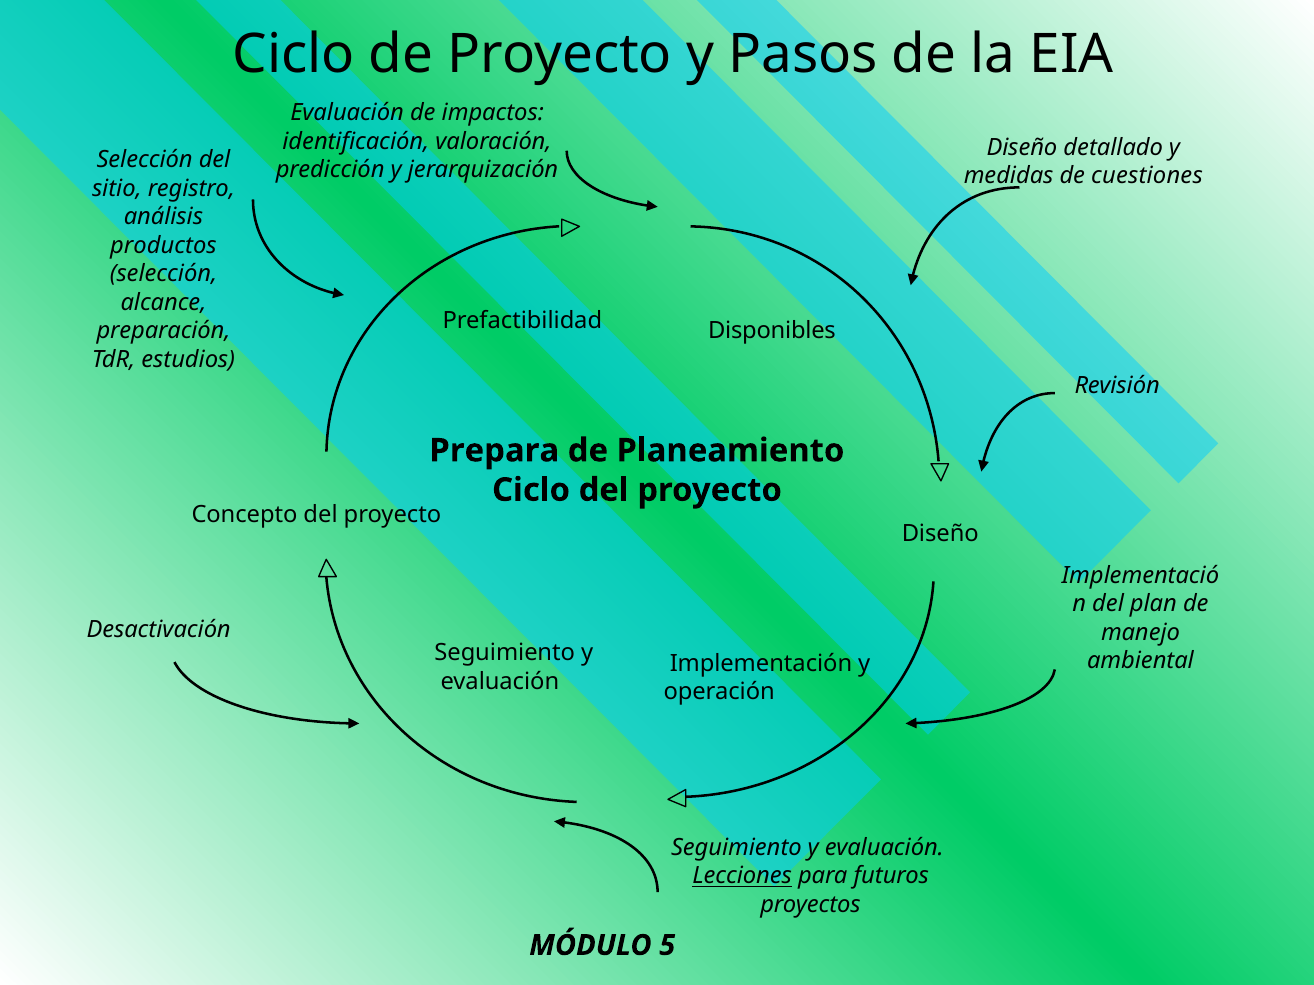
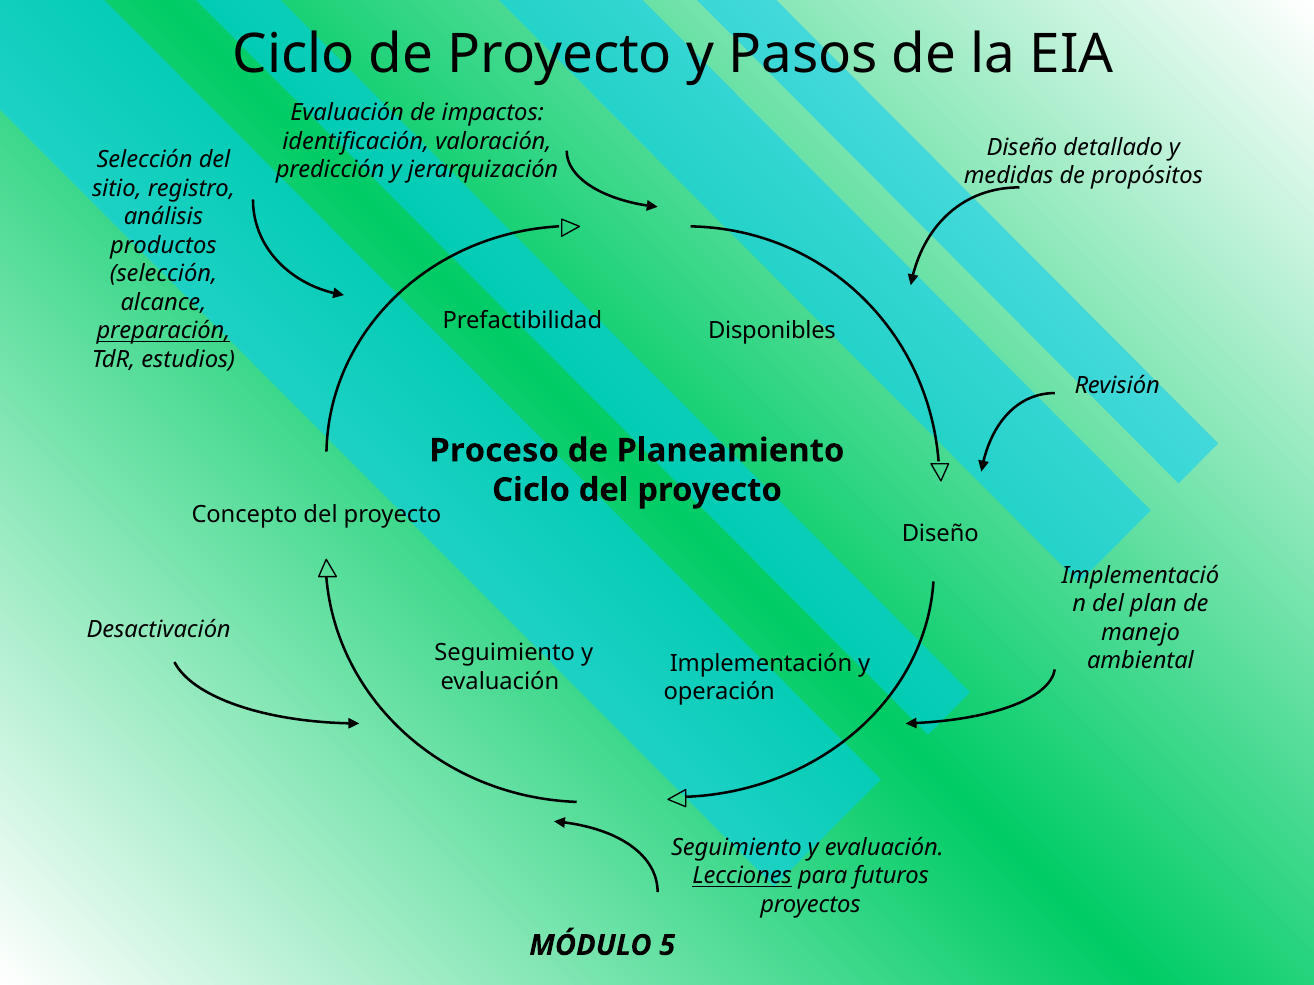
cuestiones: cuestiones -> propósitos (1147, 176)
preparación underline: none -> present (163, 331)
Prepara: Prepara -> Proceso (494, 451)
